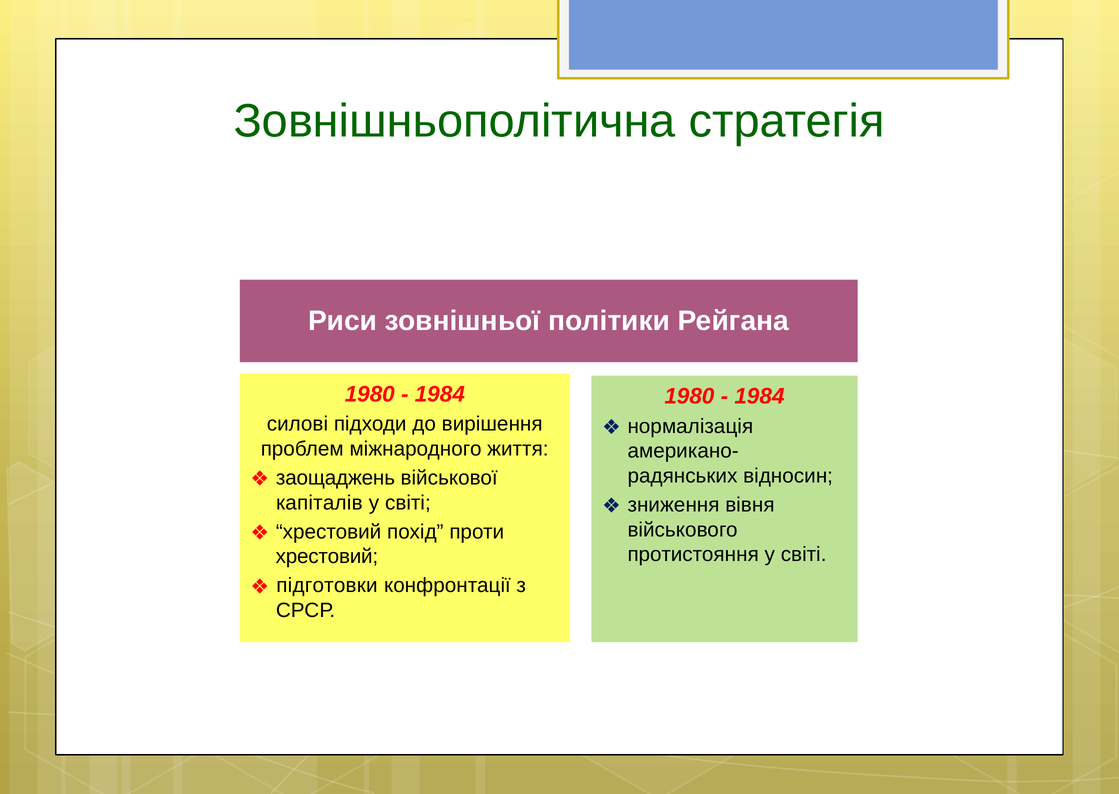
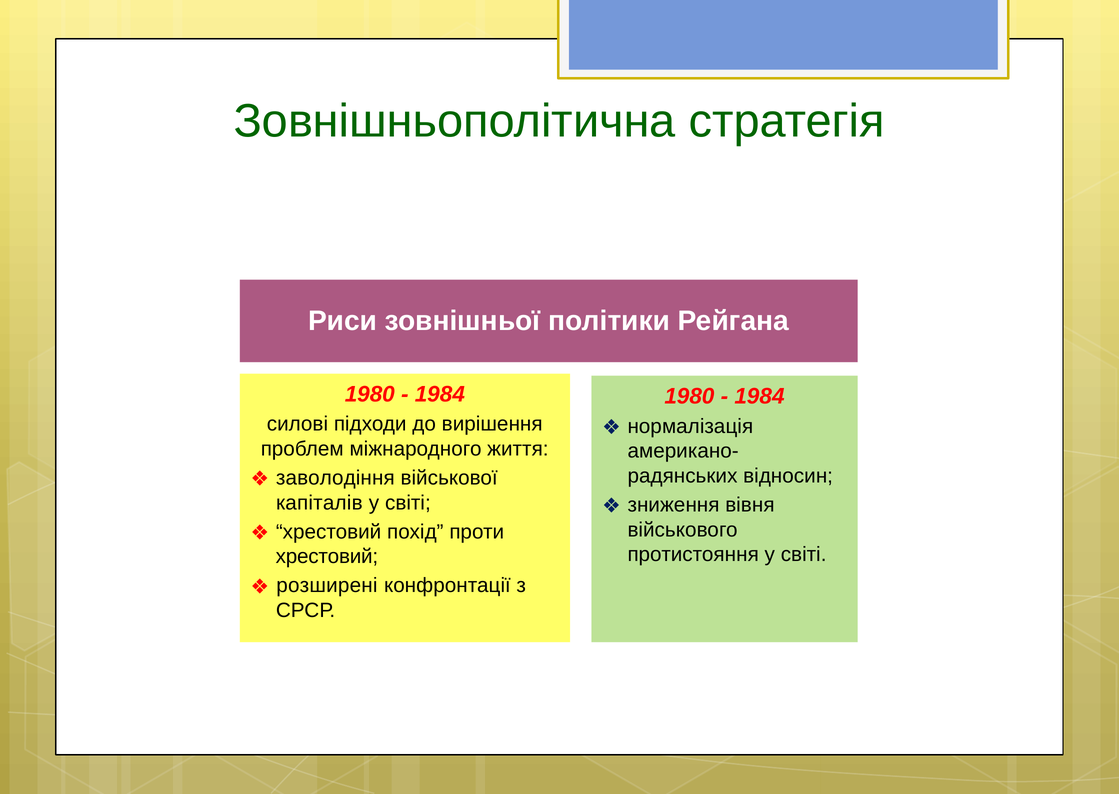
заощаджень: заощаджень -> заволодіння (335, 478)
підготовки: підготовки -> розширені (327, 585)
